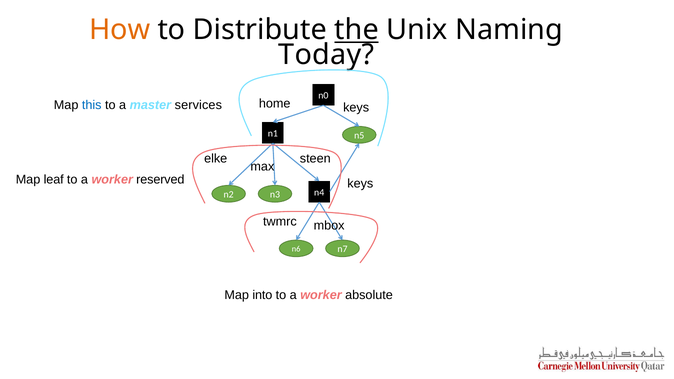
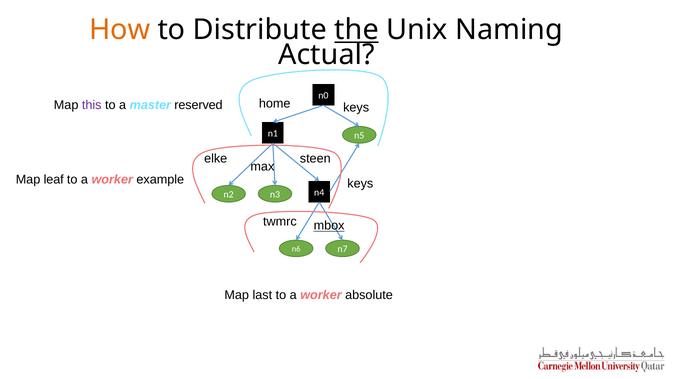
Today: Today -> Actual (326, 55)
this colour: blue -> purple (92, 105)
services: services -> reserved (198, 105)
reserved: reserved -> example (160, 179)
mbox underline: none -> present (329, 226)
into: into -> last (262, 295)
